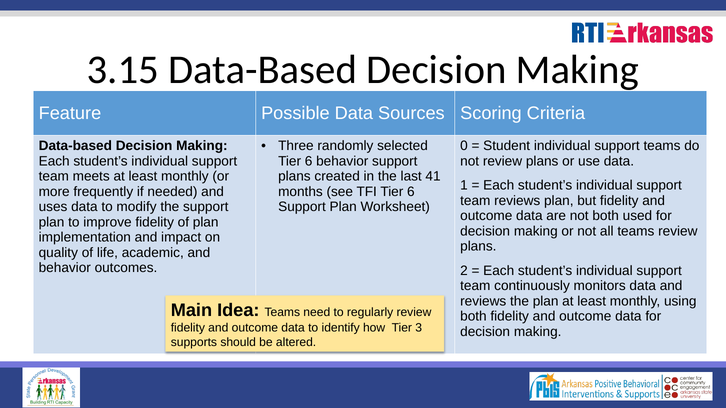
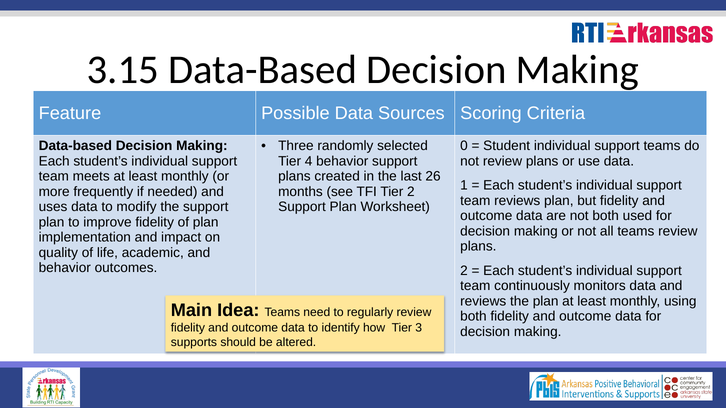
6: 6 -> 4 (309, 161)
41: 41 -> 26 (433, 177)
TFI Tier 6: 6 -> 2 (411, 192)
